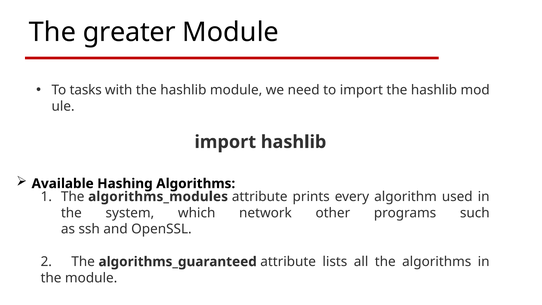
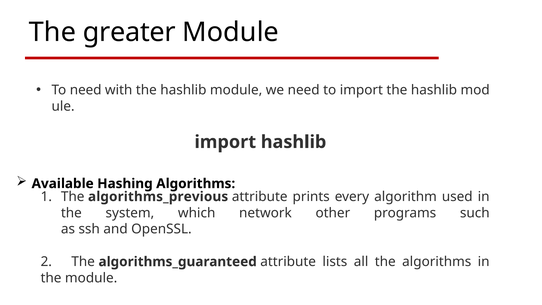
To tasks: tasks -> need (86, 90)
algorithms_modules: algorithms_modules -> algorithms_previous (158, 197)
